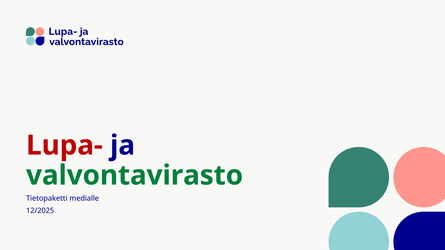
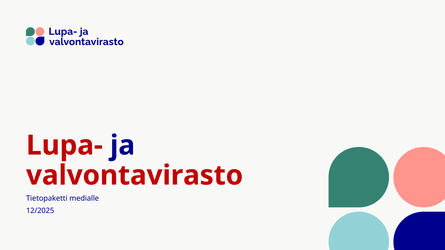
valvontavirasto colour: green -> red (135, 176)
